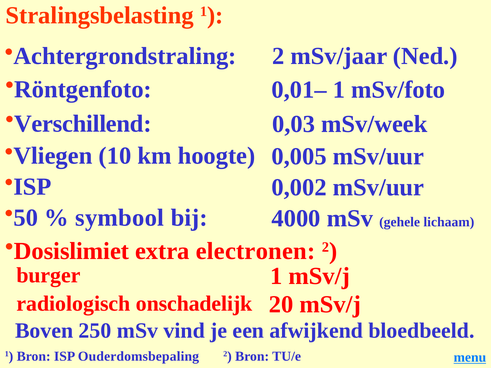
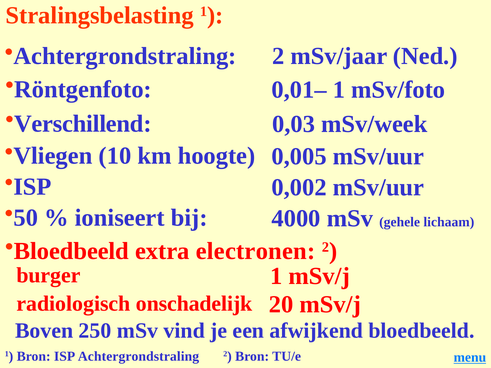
symbool: symbool -> ioniseert (120, 218)
Dosislimiet: Dosislimiet -> Bloedbeeld (71, 251)
ISP Ouderdomsbepaling: Ouderdomsbepaling -> Achtergrondstraling (139, 356)
